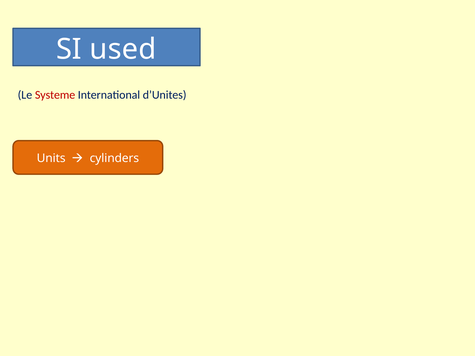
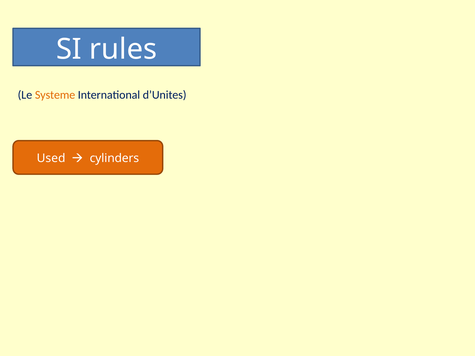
used: used -> rules (123, 49)
Systeme colour: red -> orange (55, 95)
Units: Units -> Used (51, 158)
